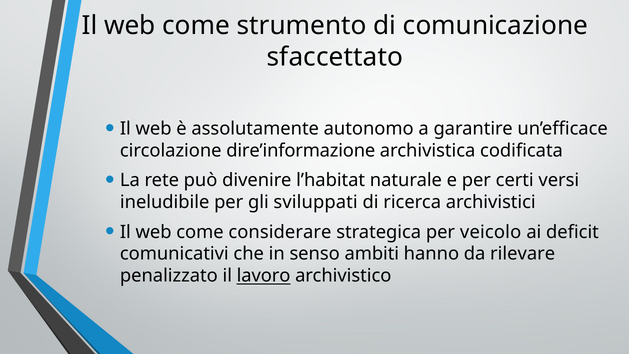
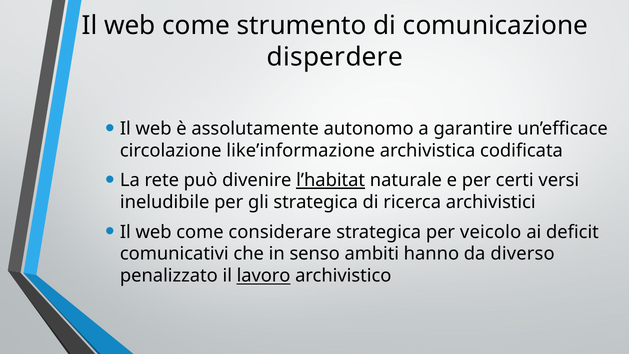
sfaccettato: sfaccettato -> disperdere (335, 57)
dire’informazione: dire’informazione -> like’informazione (301, 151)
l’habitat underline: none -> present (331, 180)
gli sviluppati: sviluppati -> strategica (316, 202)
rilevare: rilevare -> diverso (523, 254)
